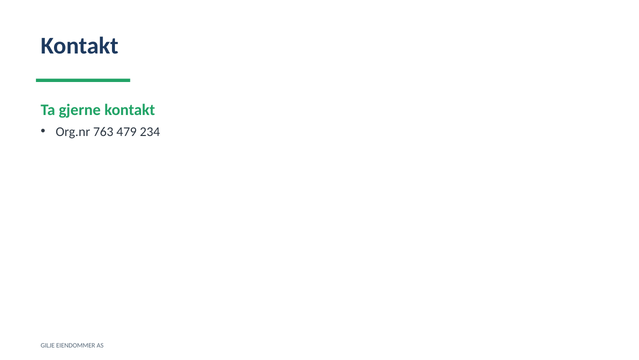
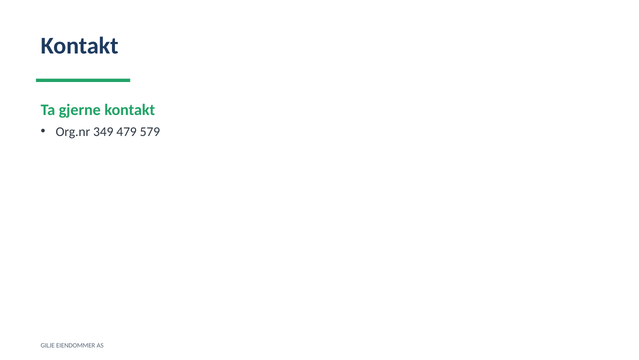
763: 763 -> 349 (103, 131)
234: 234 -> 579 (150, 131)
